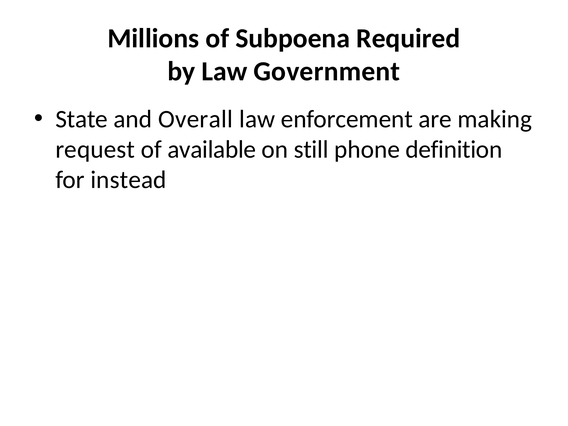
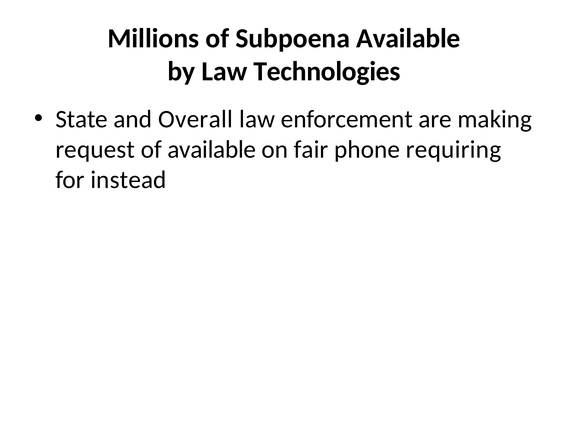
Subpoena Required: Required -> Available (408, 38)
Government: Government -> Technologies (327, 72)
still: still -> fair (311, 149)
definition: definition -> requiring (454, 149)
